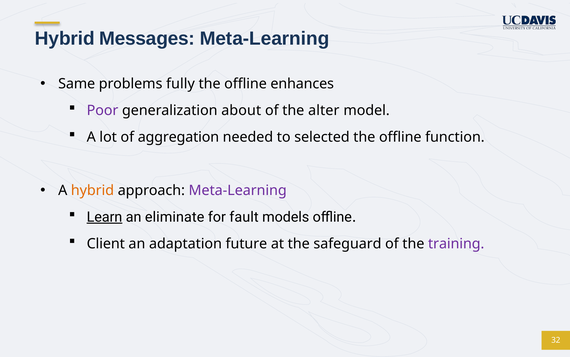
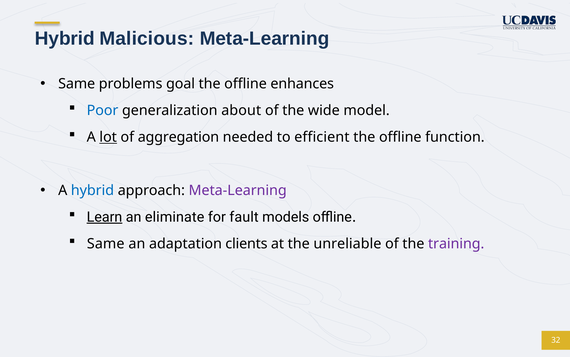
Messages: Messages -> Malicious (147, 38)
fully: fully -> goal (181, 84)
Poor colour: purple -> blue (103, 110)
alter: alter -> wide (324, 110)
lot underline: none -> present (108, 137)
selected: selected -> efficient (322, 137)
hybrid colour: orange -> blue (92, 190)
Client: Client -> Same (106, 243)
future: future -> clients (246, 243)
safeguard: safeguard -> unreliable (347, 243)
